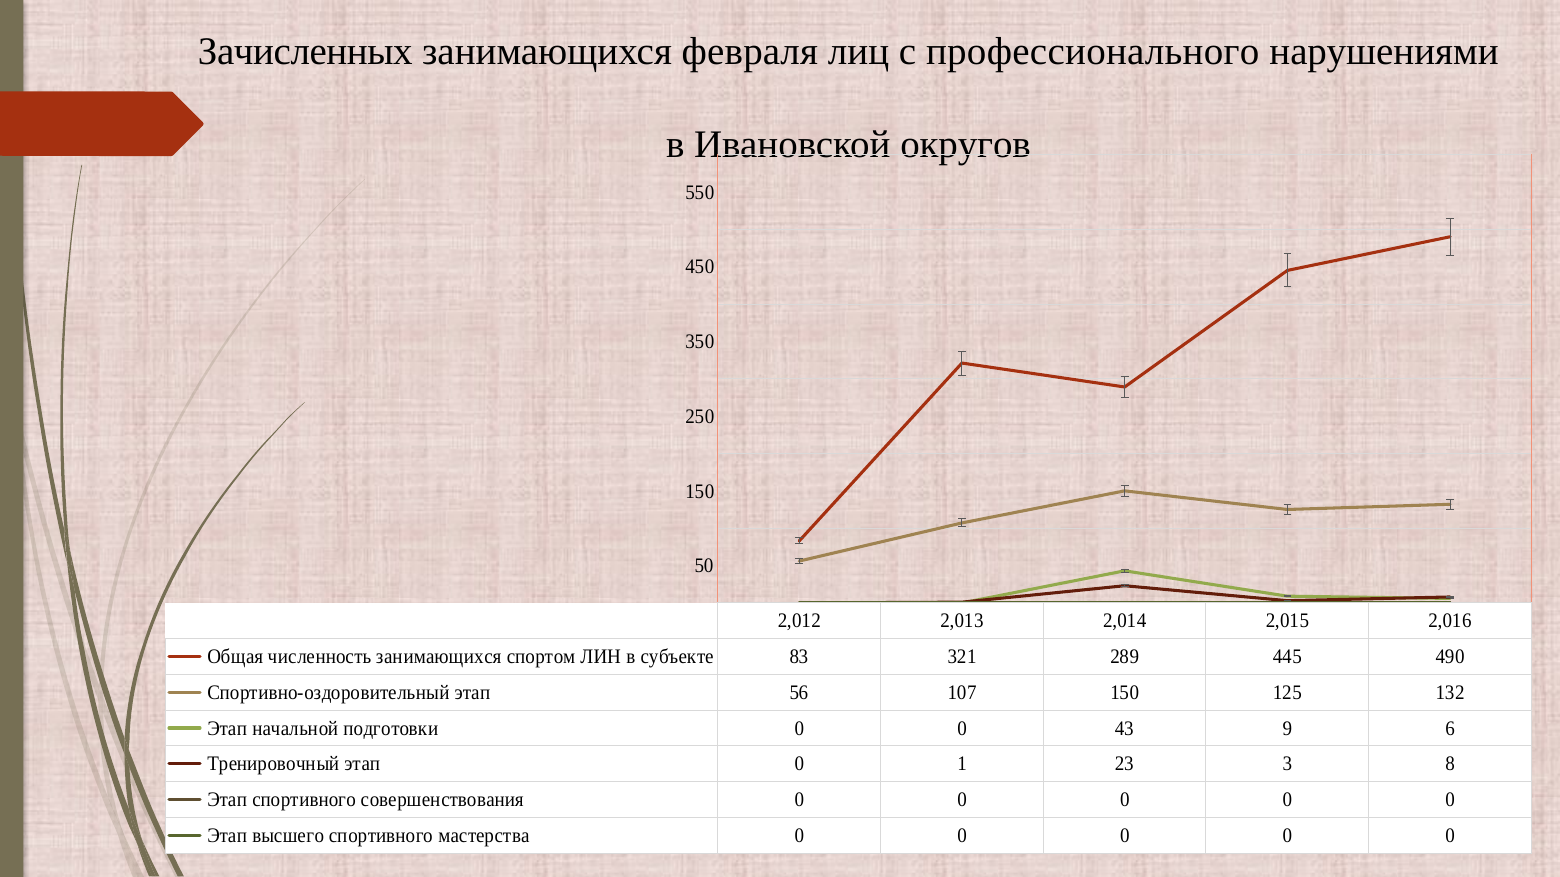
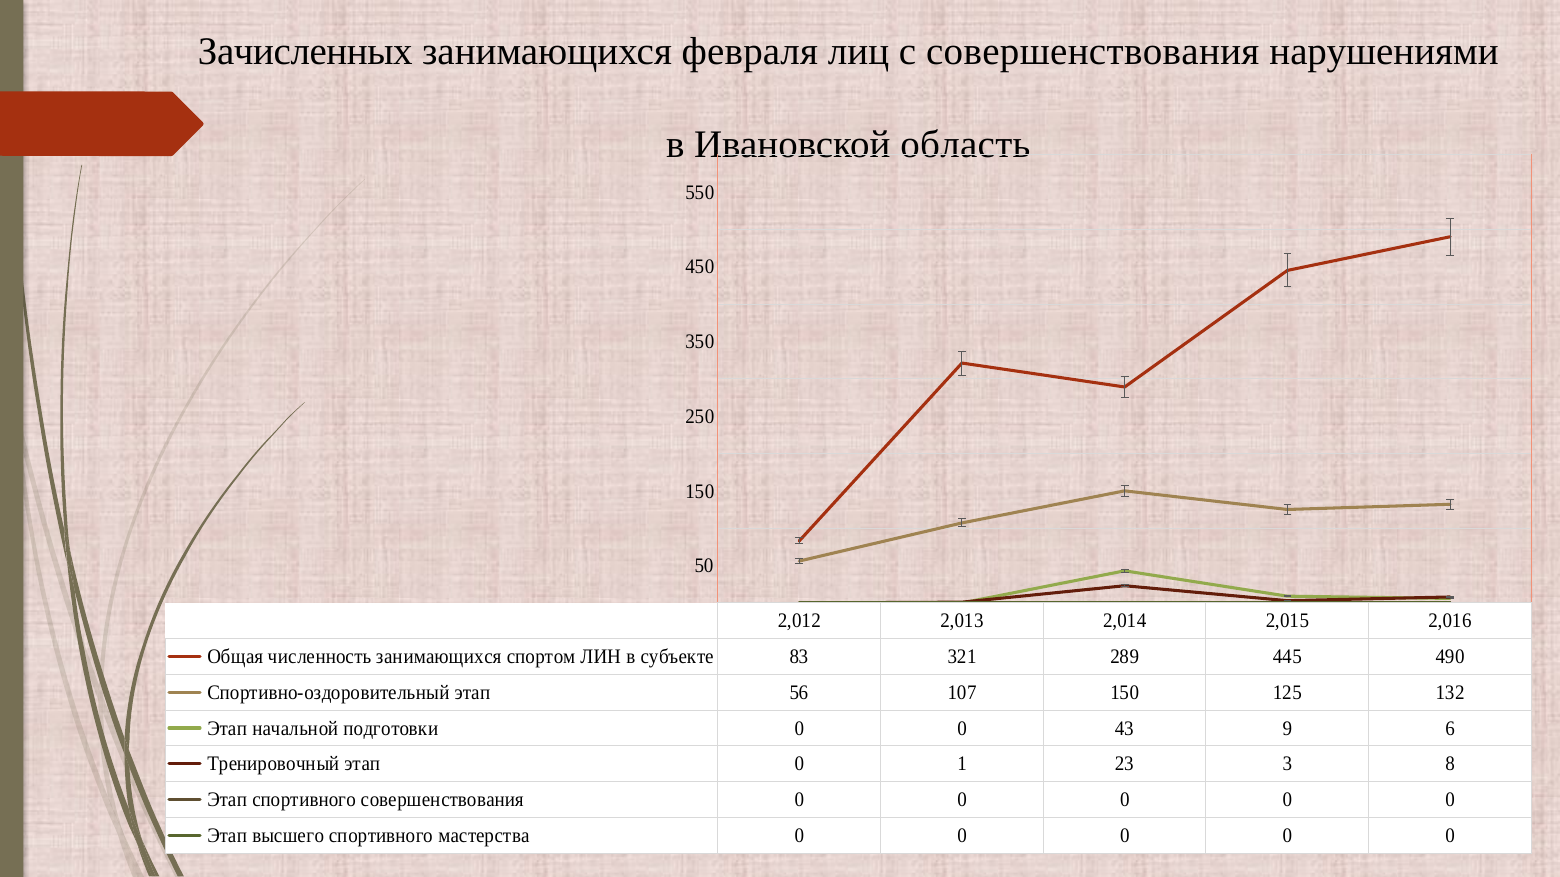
с профессионального: профессионального -> совершенствования (1093, 51)
округов: округов -> область (965, 145)
